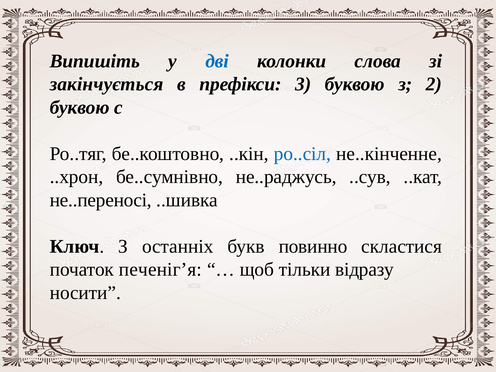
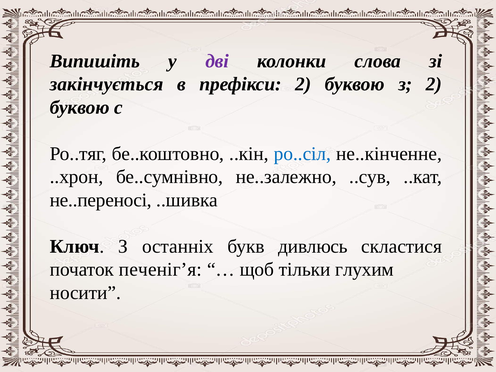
дві colour: blue -> purple (217, 61)
префікси 3: 3 -> 2 (303, 84)
не..раджусь: не..раджусь -> не..залежно (286, 177)
повинно: повинно -> дивлюсь (313, 246)
відразу: відразу -> глухим (365, 270)
